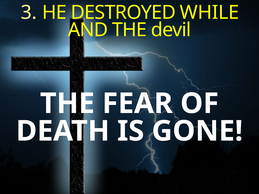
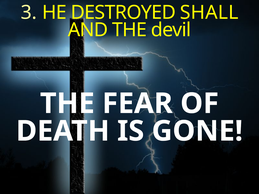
WHILE: WHILE -> SHALL (209, 12)
